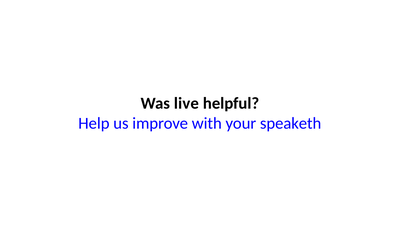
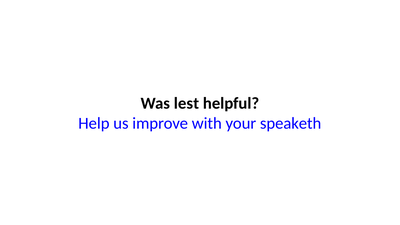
live: live -> lest (186, 103)
